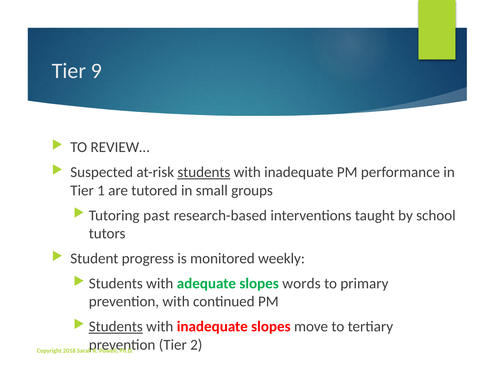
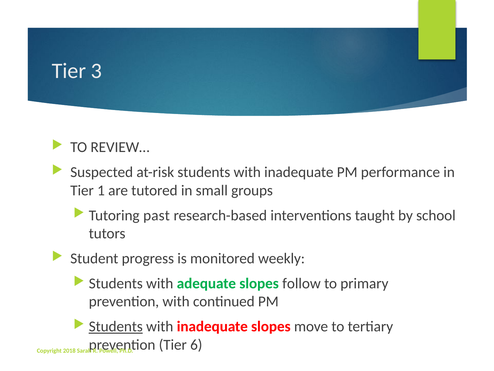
9: 9 -> 3 (97, 71)
students underline: present -> none (204, 172)
words: words -> follow (302, 283)
2: 2 -> 6 (196, 344)
